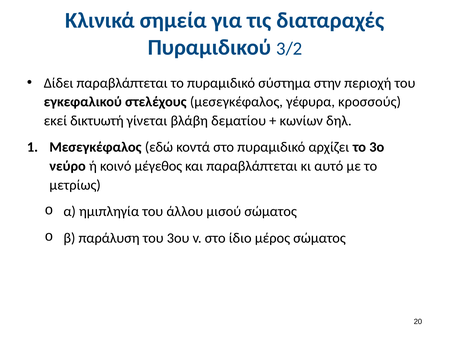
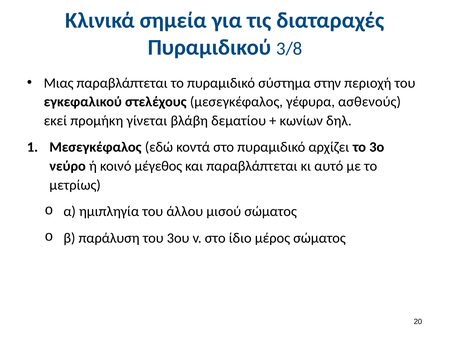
3/2: 3/2 -> 3/8 (289, 49)
Δίδει: Δίδει -> Μιας (59, 83)
κροσσούς: κροσσούς -> ασθενούς (370, 102)
δικτυωτή: δικτυωτή -> προμήκη (97, 121)
